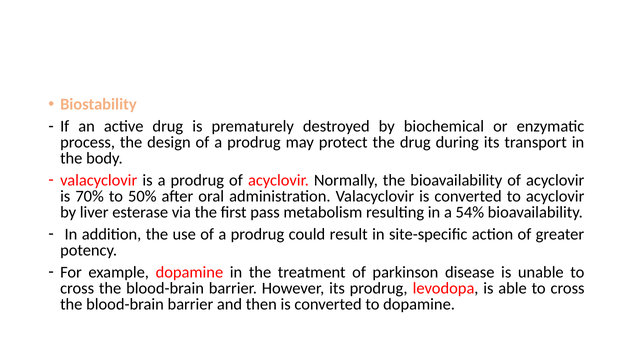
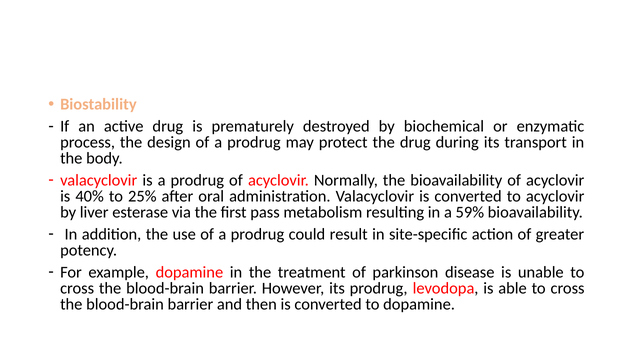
70%: 70% -> 40% (90, 196)
50%: 50% -> 25% (142, 196)
54%: 54% -> 59% (470, 212)
